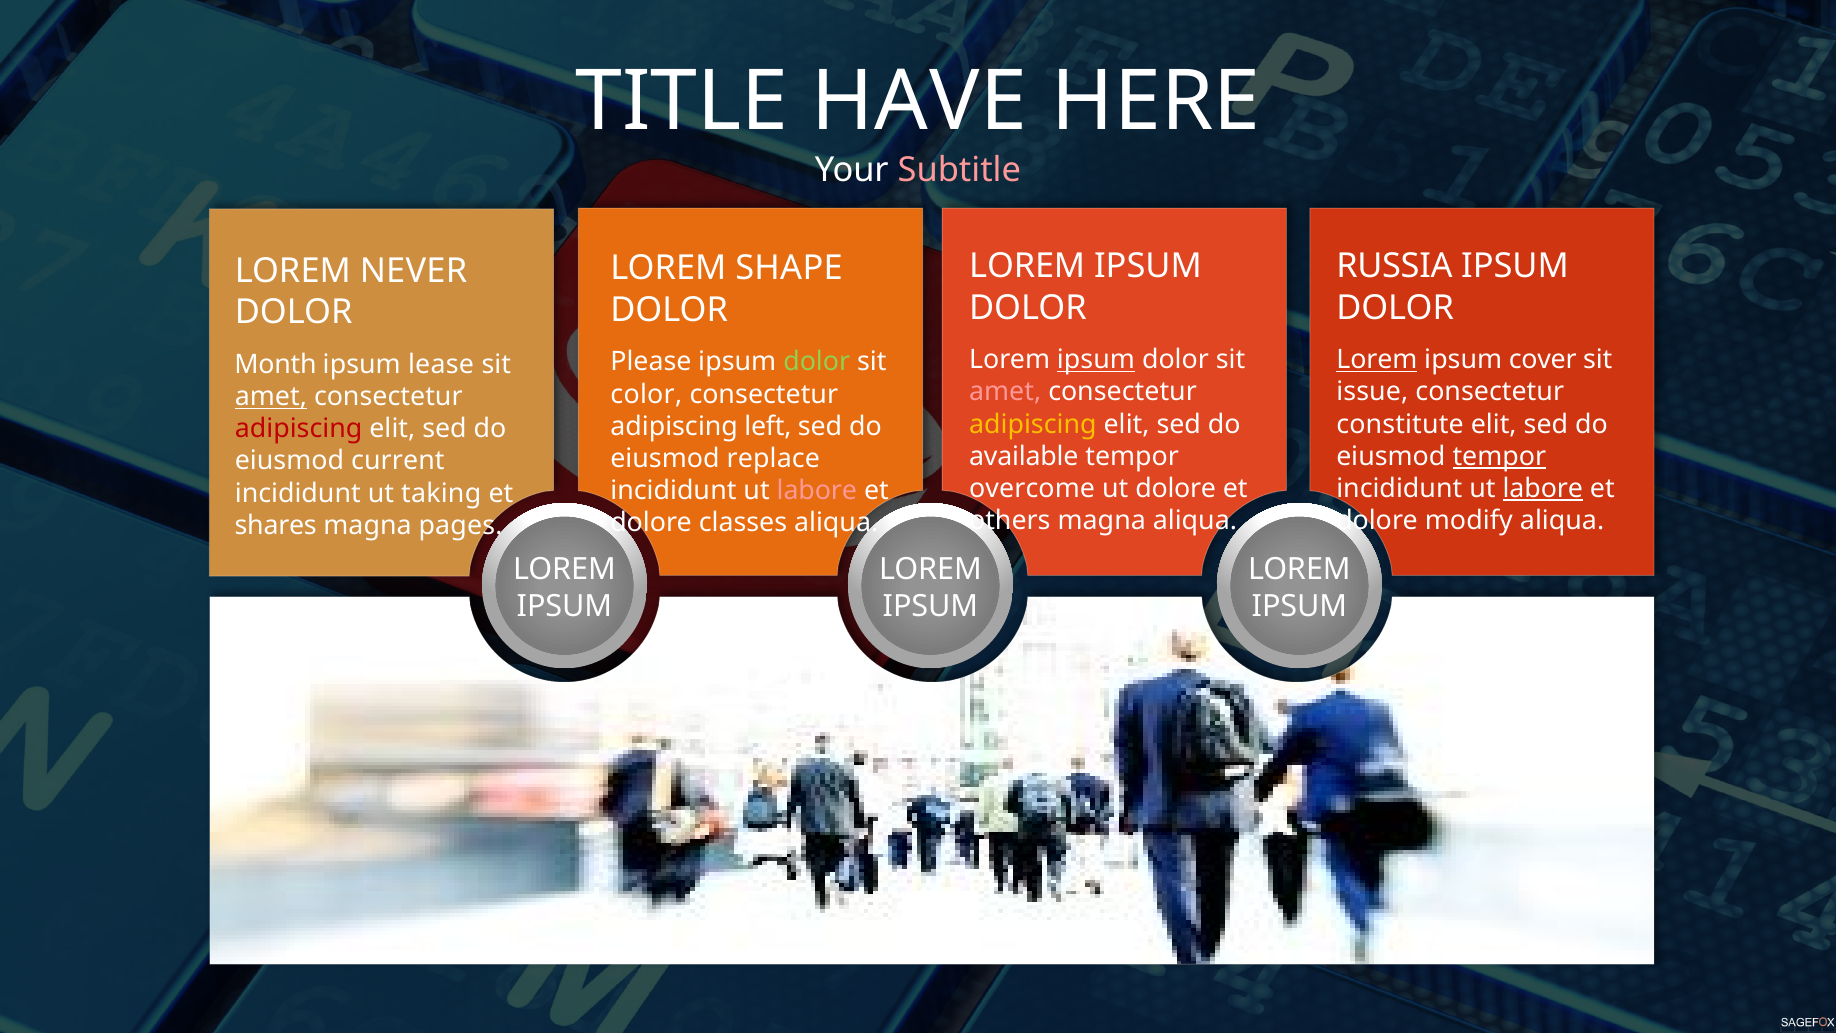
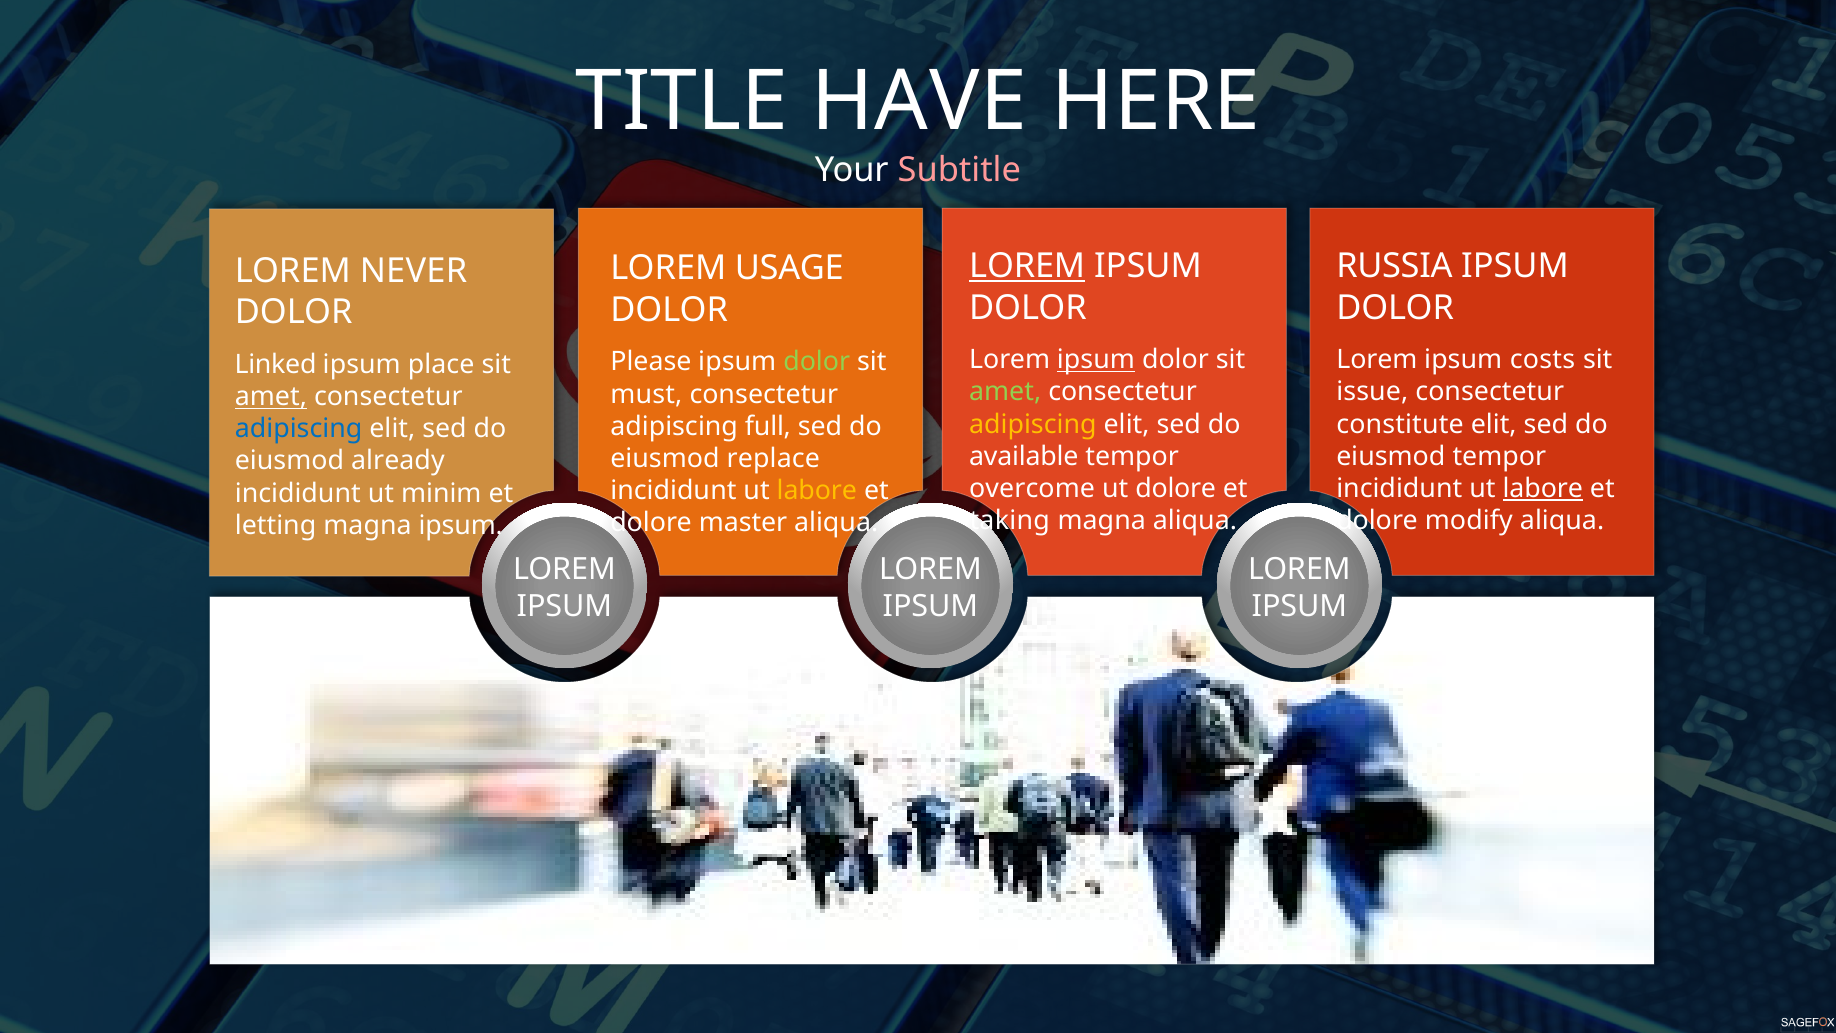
LOREM underline: none -> present (1027, 266)
SHAPE: SHAPE -> USAGE (789, 268)
Lorem underline: present -> none (1377, 360)
cover: cover -> costs (1542, 360)
Month: Month -> Linked (276, 365)
lease: lease -> place (441, 365)
amet colour: pink -> light green (1005, 392)
color: color -> must (646, 394)
left: left -> full (768, 426)
adipiscing colour: red -> blue (299, 429)
tempor underline: present -> none (1499, 456)
current: current -> already (398, 461)
labore colour: pink -> yellow (817, 491)
taking: taking -> minim (441, 493)
others: others -> taking (1010, 521)
classes: classes -> master (743, 523)
shares: shares -> letting (276, 525)
magna pages: pages -> ipsum (461, 525)
